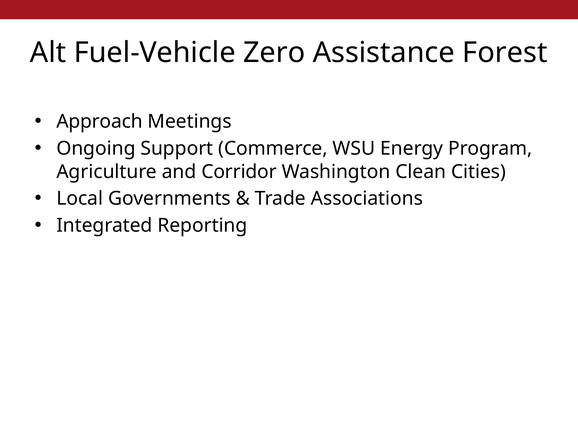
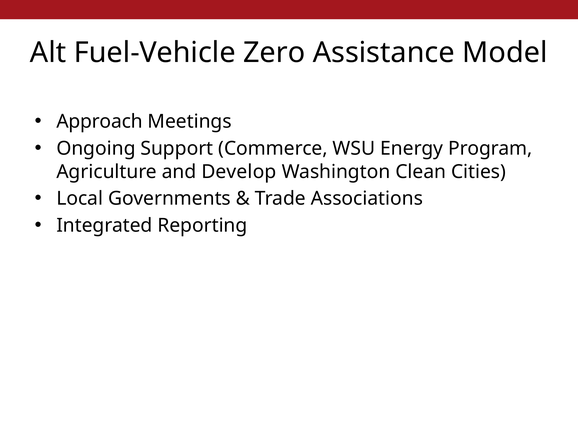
Forest: Forest -> Model (505, 53)
Corridor: Corridor -> Develop (239, 172)
